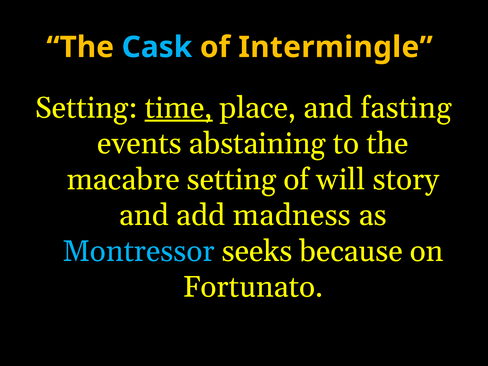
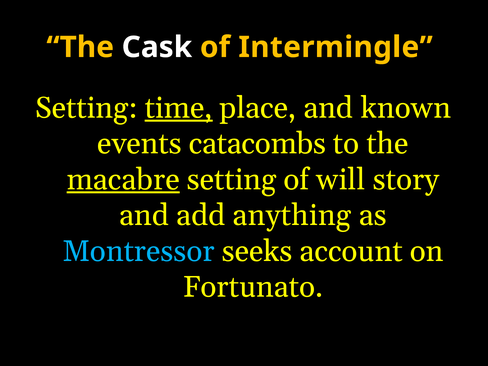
Cask colour: light blue -> white (157, 47)
fasting: fasting -> known (406, 108)
abstaining: abstaining -> catacombs (257, 144)
macabre underline: none -> present (123, 180)
madness: madness -> anything (292, 215)
because: because -> account (351, 251)
